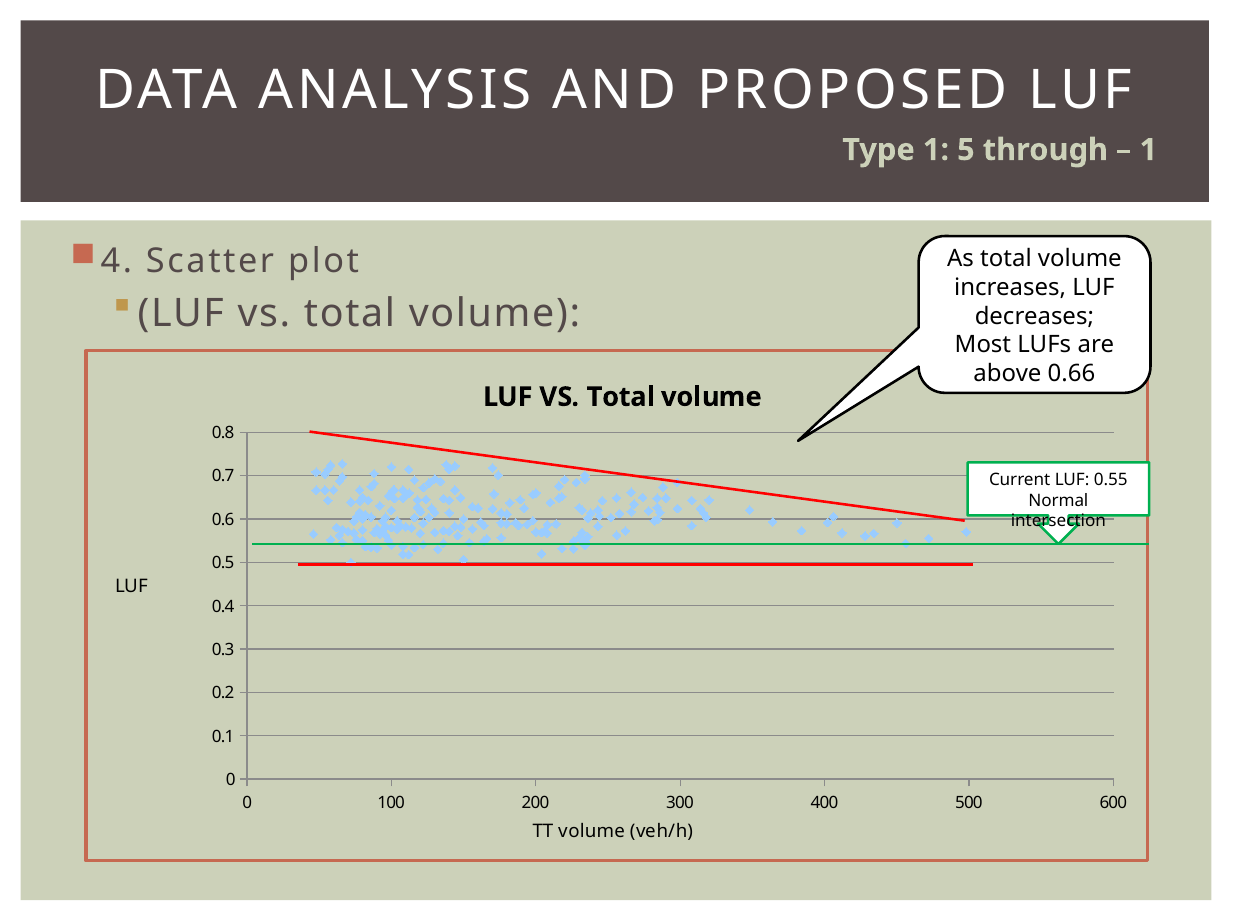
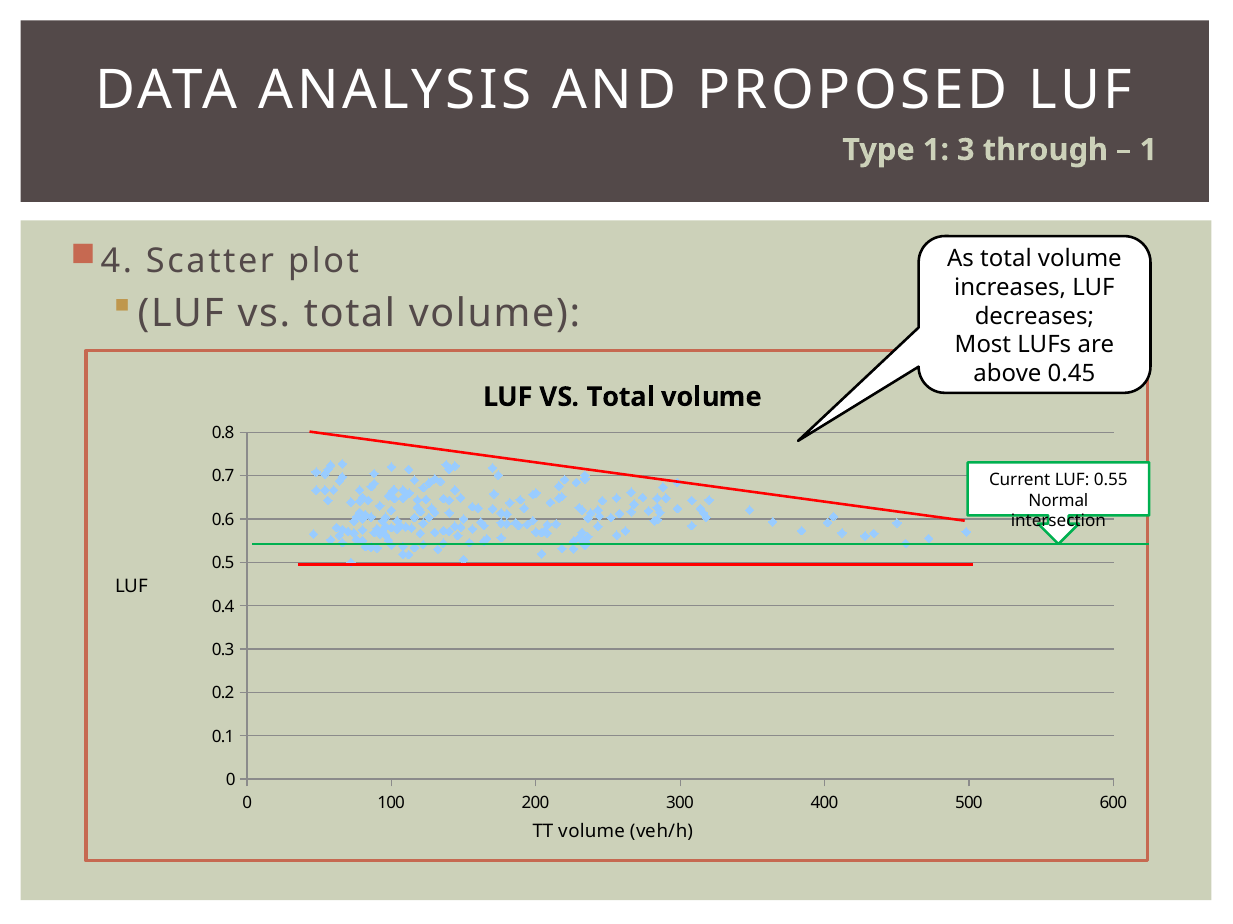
5: 5 -> 3 (966, 150)
0.66: 0.66 -> 0.45 (1071, 374)
